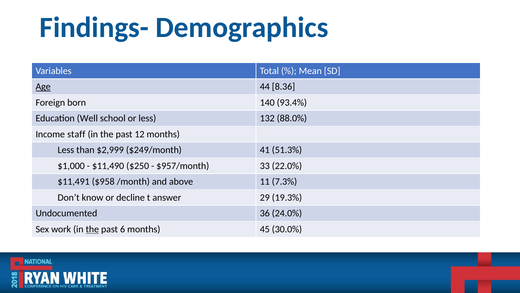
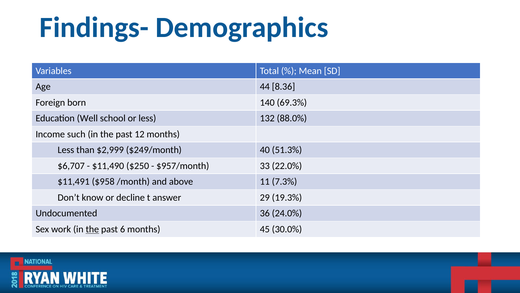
Age underline: present -> none (43, 87)
93.4%: 93.4% -> 69.3% (292, 102)
staff: staff -> such (76, 134)
41: 41 -> 40 (265, 150)
$1,000: $1,000 -> $6,707 (71, 166)
